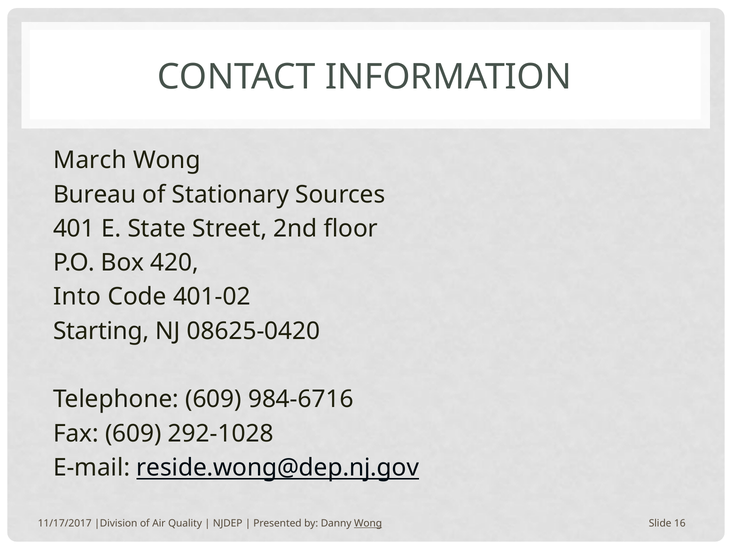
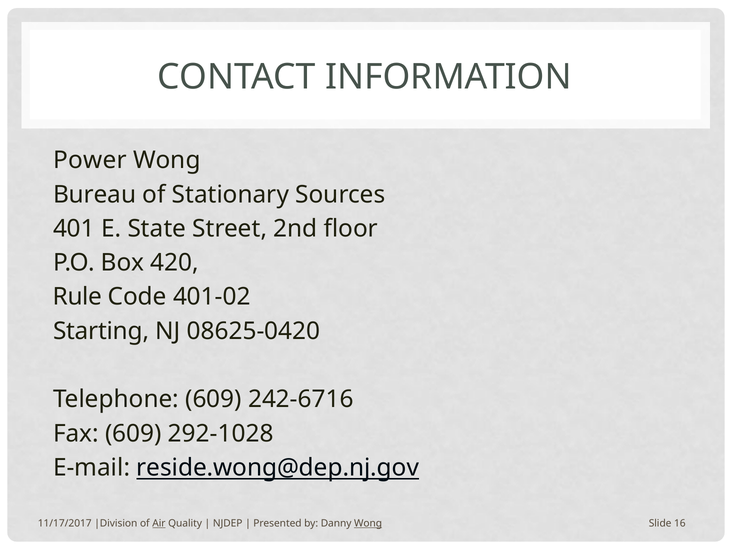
March: March -> Power (90, 160)
Into: Into -> Rule (77, 297)
984-6716: 984-6716 -> 242-6716 (301, 399)
Air underline: none -> present (159, 523)
